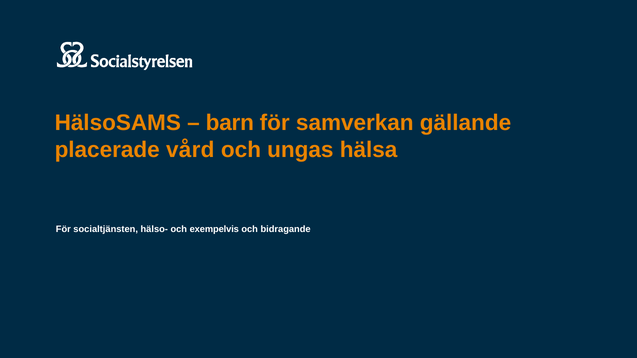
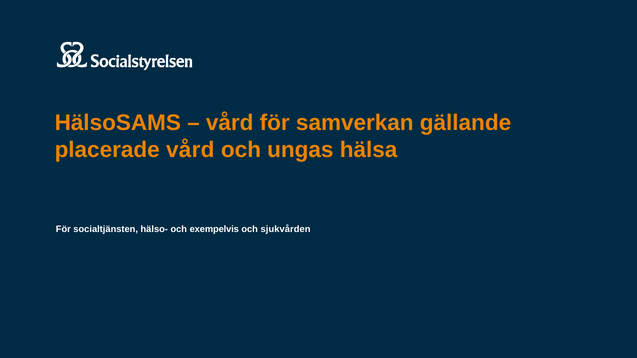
barn: barn -> vård (230, 123)
bidragande: bidragande -> sjukvården (286, 229)
